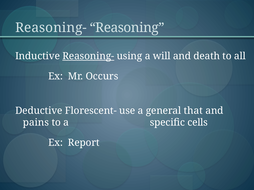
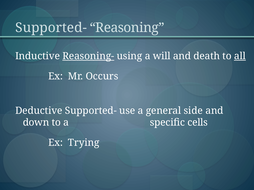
Reasoning-: Reasoning- -> Supported- (51, 28)
all underline: none -> present (240, 56)
Deductive Florescent-: Florescent- -> Supported- (91, 111)
that: that -> side (193, 111)
pains: pains -> down (36, 123)
Report: Report -> Trying (84, 143)
